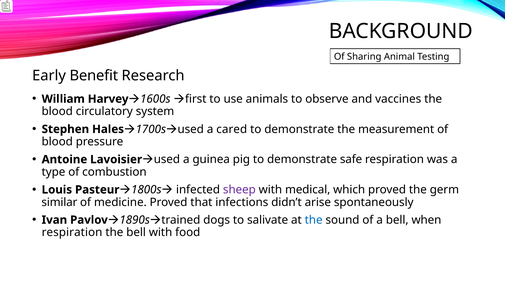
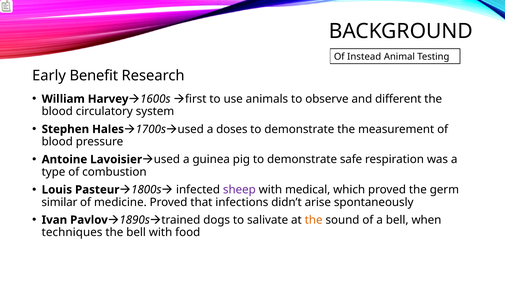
Sharing: Sharing -> Instead (364, 57)
vaccines: vaccines -> different (398, 99)
cared: cared -> doses (232, 129)
the colour: blue -> orange (314, 220)
respiration: respiration -> techniques (72, 232)
